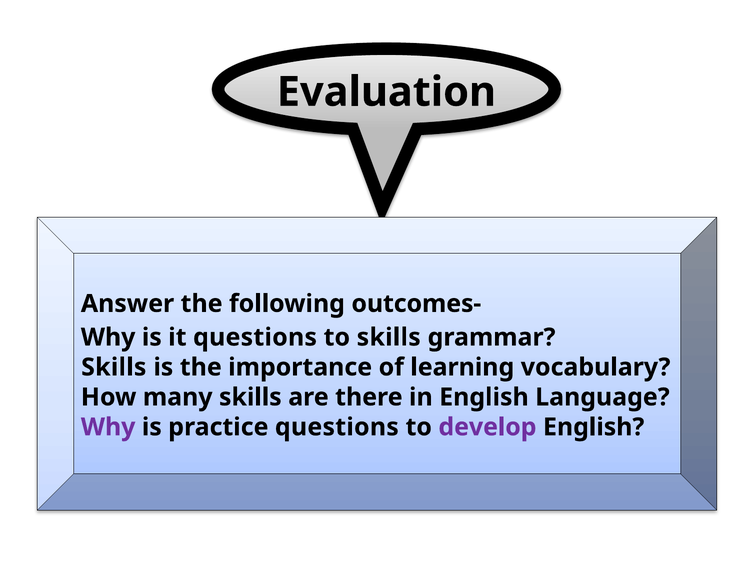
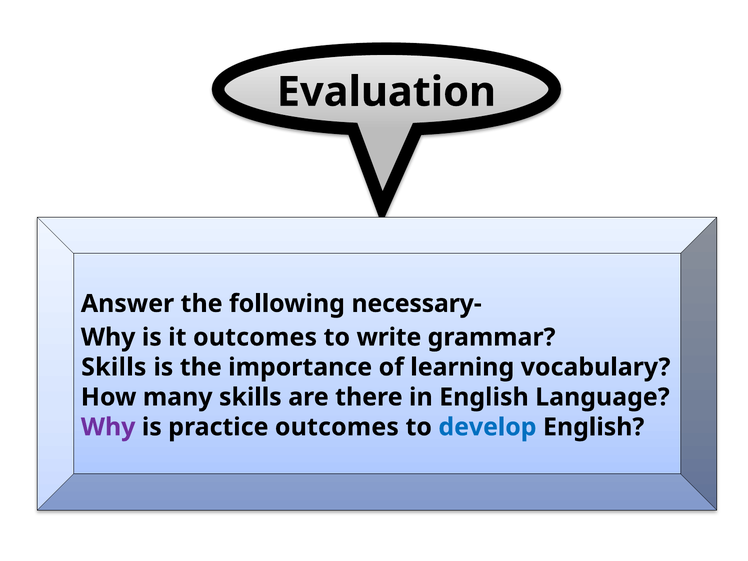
outcomes-: outcomes- -> necessary- (416, 304)
it questions: questions -> outcomes (255, 337)
to skills: skills -> write (389, 337)
practice questions: questions -> outcomes (337, 427)
develop colour: purple -> blue (487, 427)
